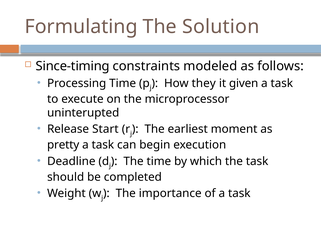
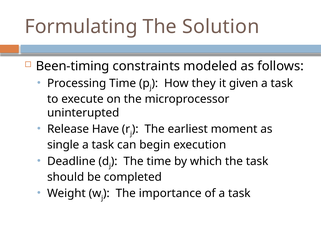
Since-timing: Since-timing -> Been-timing (73, 66)
Start: Start -> Have (105, 130)
pretty: pretty -> single (63, 145)
